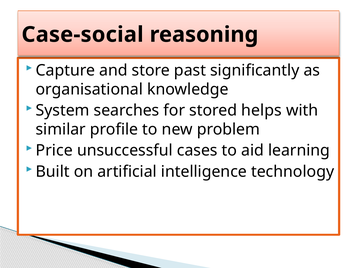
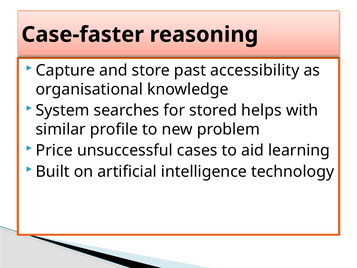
Case-social: Case-social -> Case-faster (83, 35)
significantly: significantly -> accessibility (255, 70)
